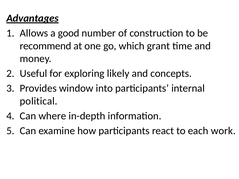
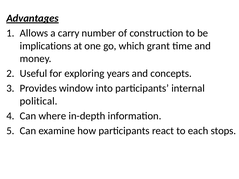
good: good -> carry (69, 33)
recommend: recommend -> implications (46, 46)
likely: likely -> years (118, 74)
work: work -> stops (223, 131)
